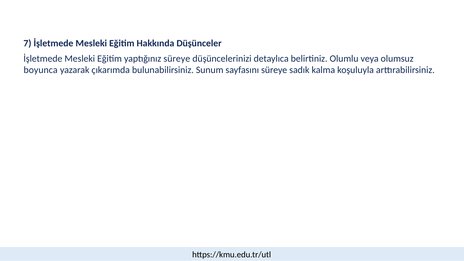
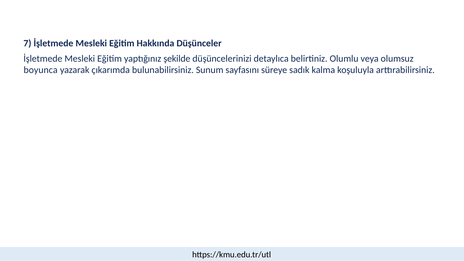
yaptığınız süreye: süreye -> şekilde (177, 59)
